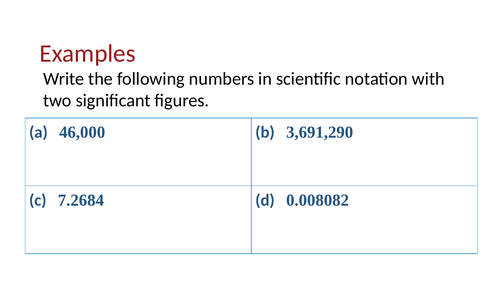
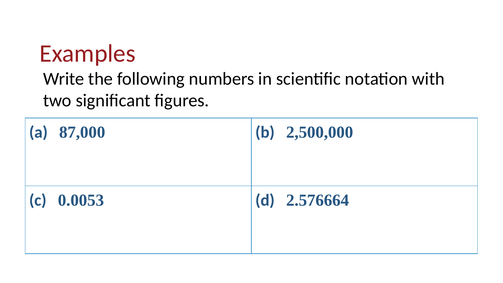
46,000: 46,000 -> 87,000 (82, 132)
3,691,290: 3,691,290 -> 2,500,000 (320, 132)
7.2684: 7.2684 -> 0.0053 (81, 200)
0.008082: 0.008082 -> 2.576664 (318, 200)
